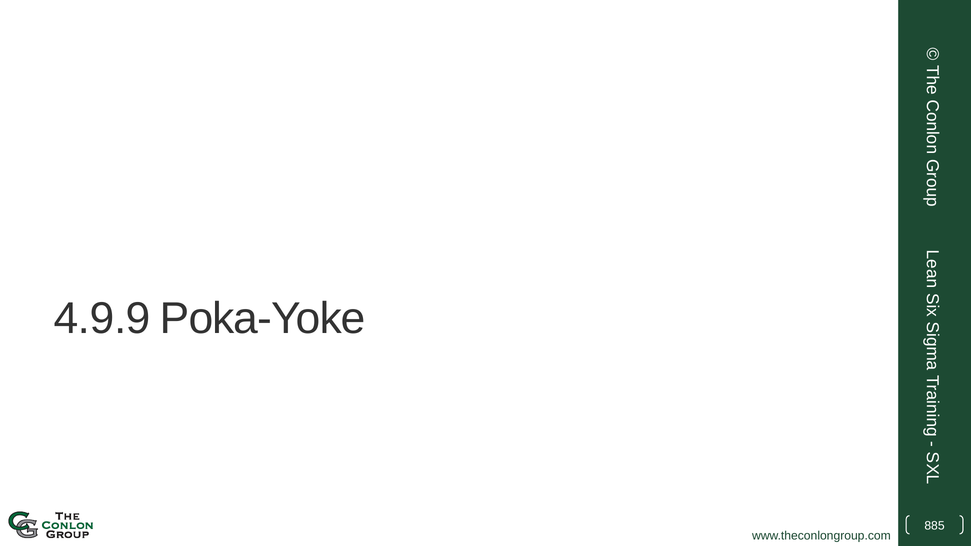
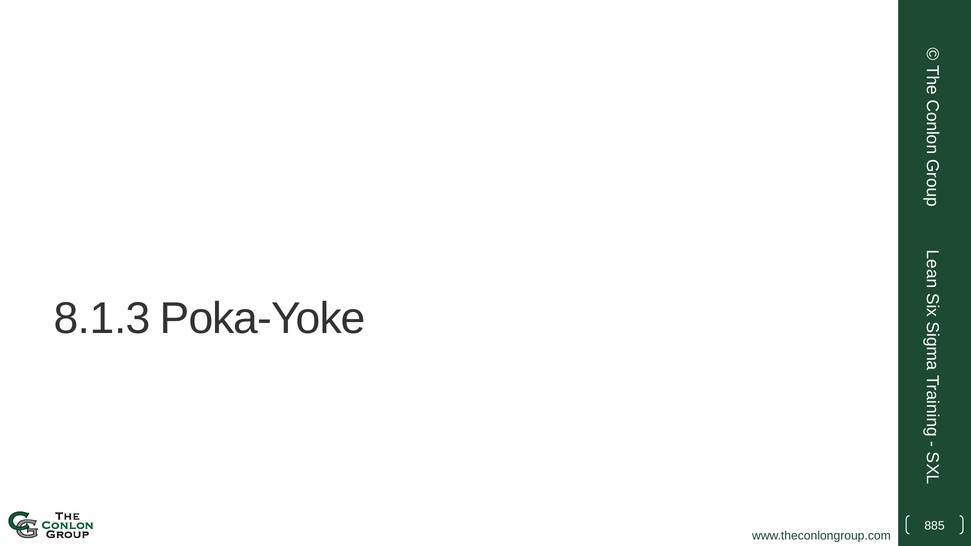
4.9.9: 4.9.9 -> 8.1.3 (102, 319)
